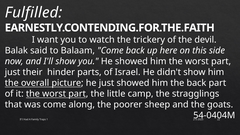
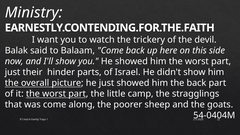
Fulfilled: Fulfilled -> Ministry (34, 12)
